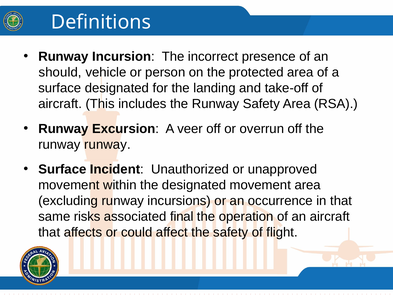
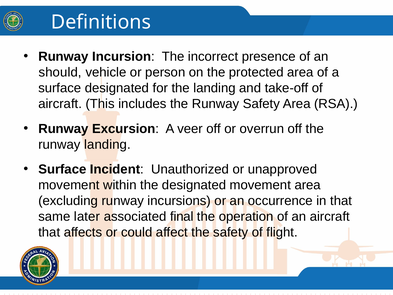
runway runway: runway -> landing (107, 144)
risks: risks -> later (87, 216)
